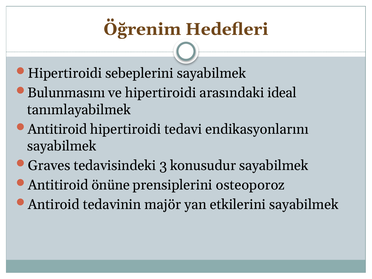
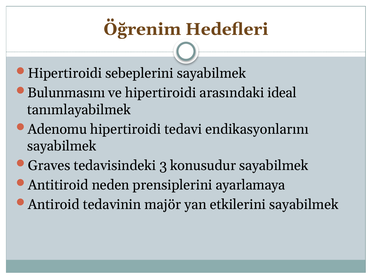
Antitiroid: Antitiroid -> Adenomu (57, 129)
önüne: önüne -> neden (111, 185)
osteoporoz: osteoporoz -> ayarlamaya (250, 185)
